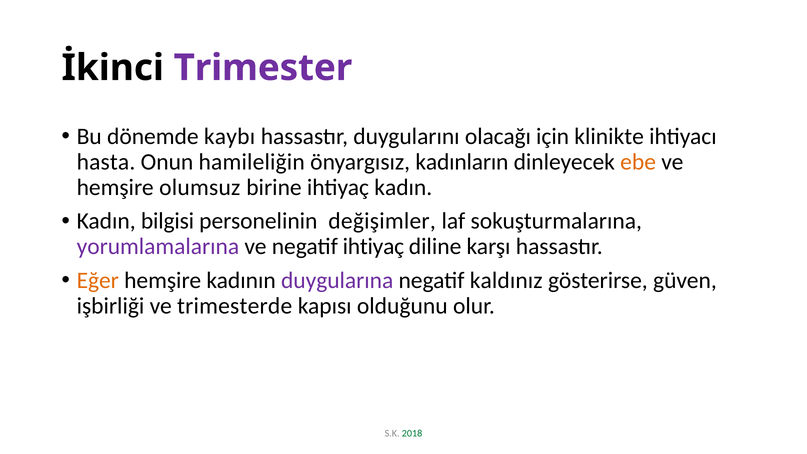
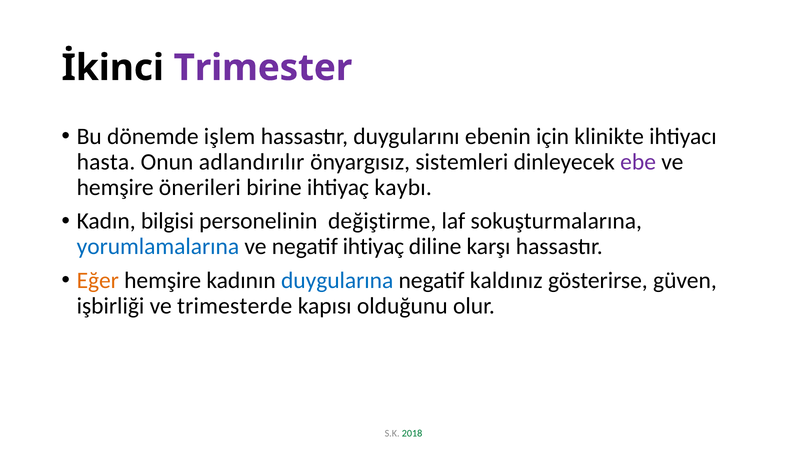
kaybı: kaybı -> işlem (230, 136)
olacağı: olacağı -> ebenin (498, 136)
hamileliğin: hamileliğin -> adlandırılır (252, 162)
kadınların: kadınların -> sistemleri (462, 162)
ebe colour: orange -> purple (638, 162)
olumsuz: olumsuz -> önerileri (200, 187)
ihtiyaç kadın: kadın -> kaybı (403, 187)
değişimler: değişimler -> değiştirme (382, 221)
yorumlamalarına colour: purple -> blue (158, 247)
duygularına colour: purple -> blue (337, 280)
